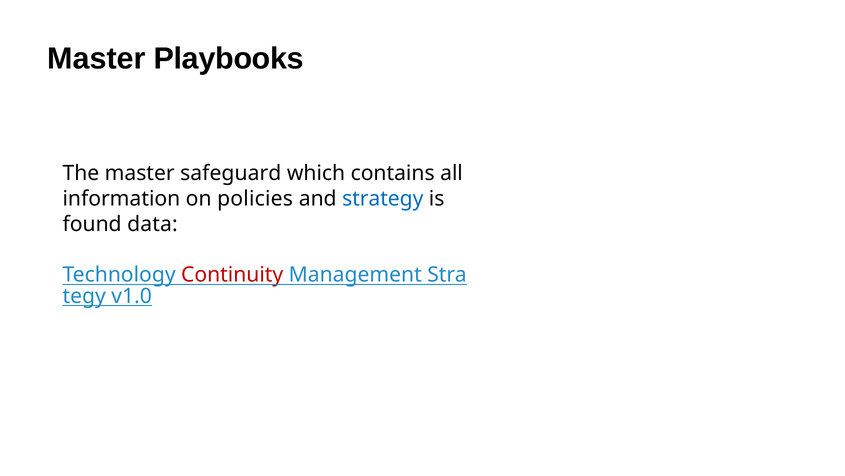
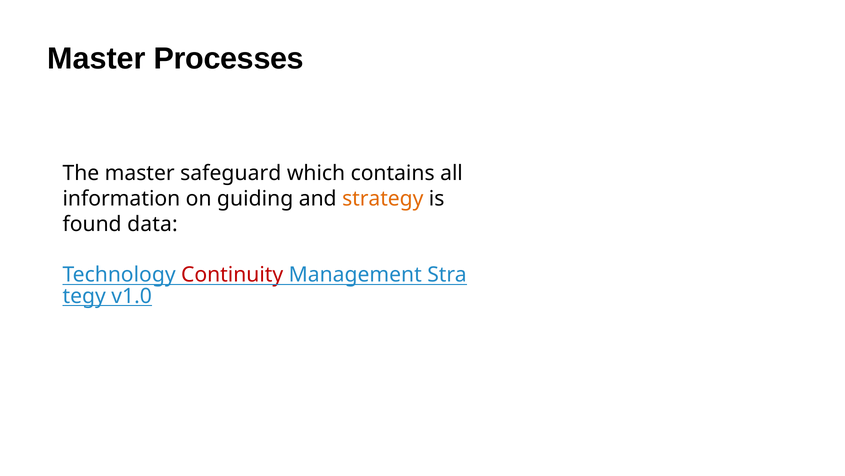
Playbooks: Playbooks -> Processes (229, 58)
policies: policies -> guiding (255, 198)
strategy colour: blue -> orange (383, 198)
